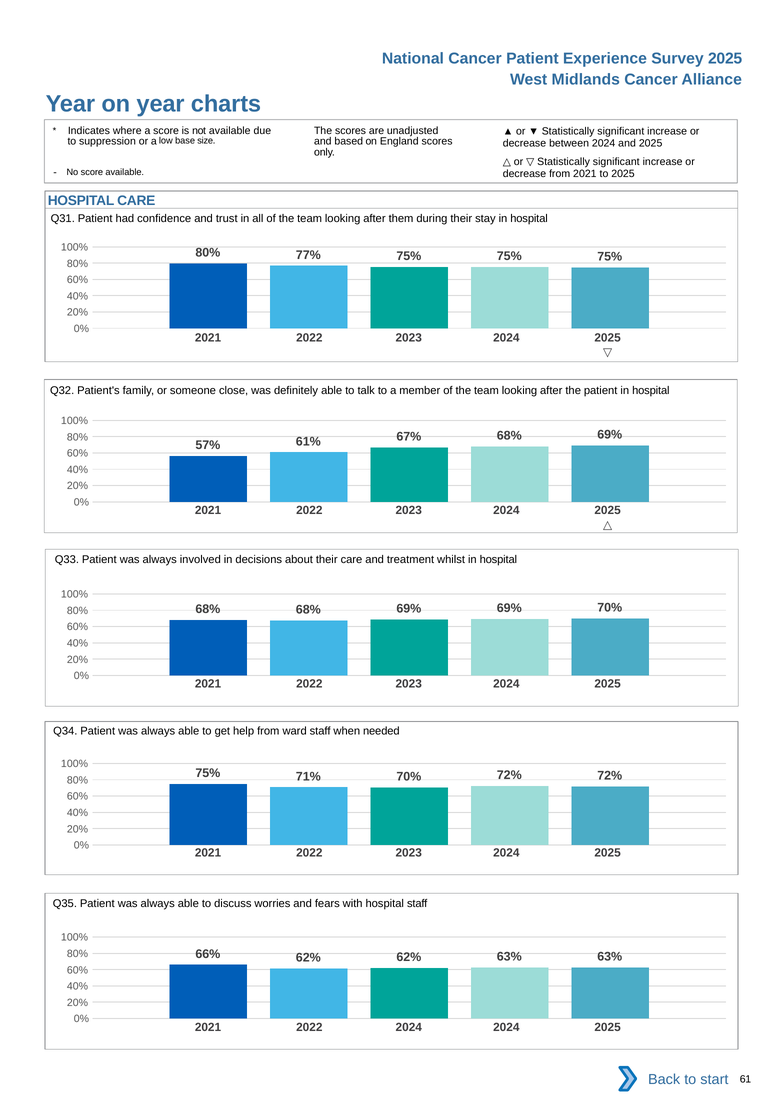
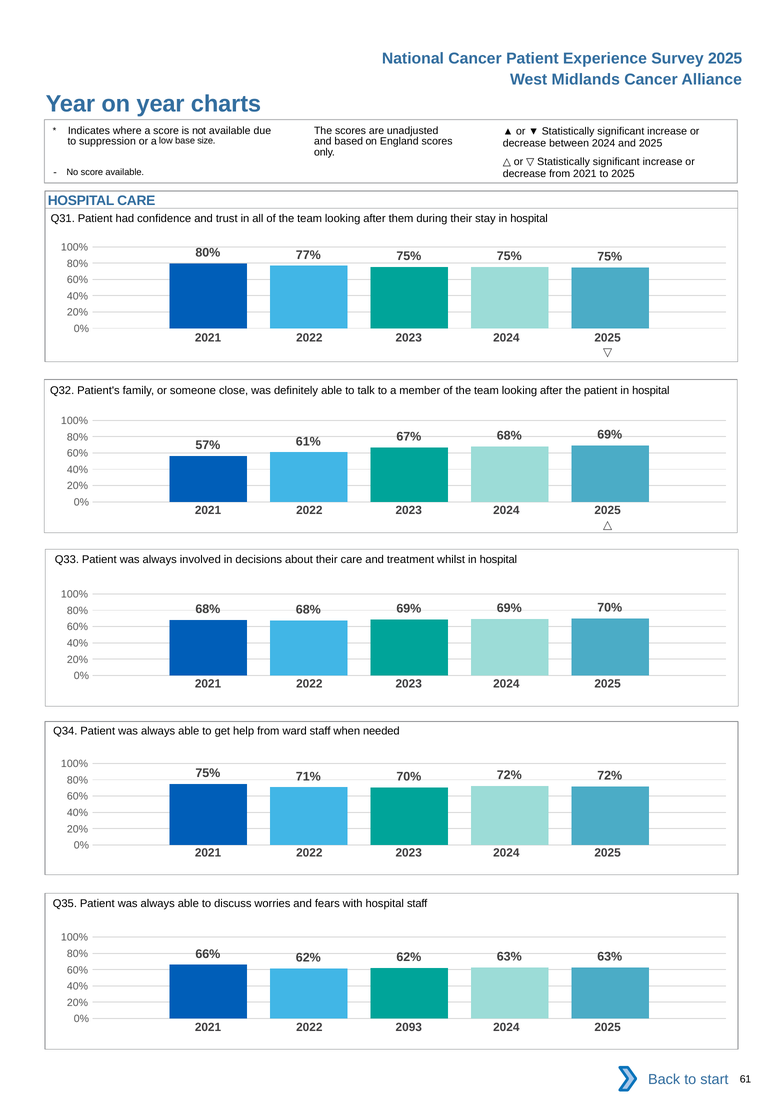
2022 2024: 2024 -> 2093 (409, 1027)
